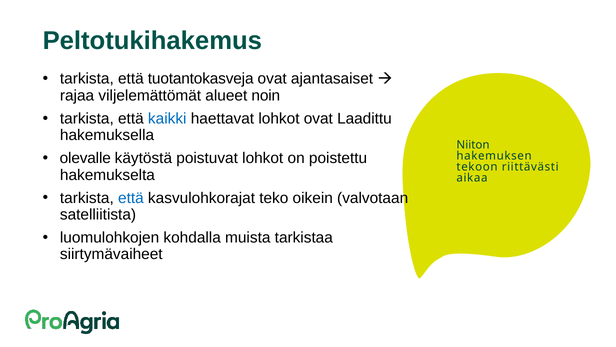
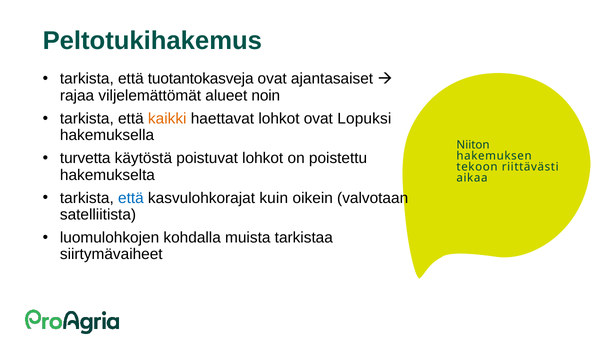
kaikki colour: blue -> orange (167, 118)
Laadittu: Laadittu -> Lopuksi (364, 118)
olevalle: olevalle -> turvetta (85, 158)
teko: teko -> kuin (274, 198)
